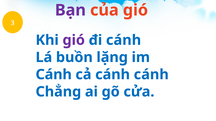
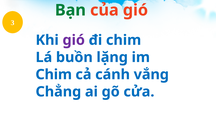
Bạn colour: purple -> green (70, 10)
đi cánh: cánh -> chim (124, 40)
Cánh: Cánh -> Chim (54, 75)
cánh cánh: cánh -> vắng (151, 75)
